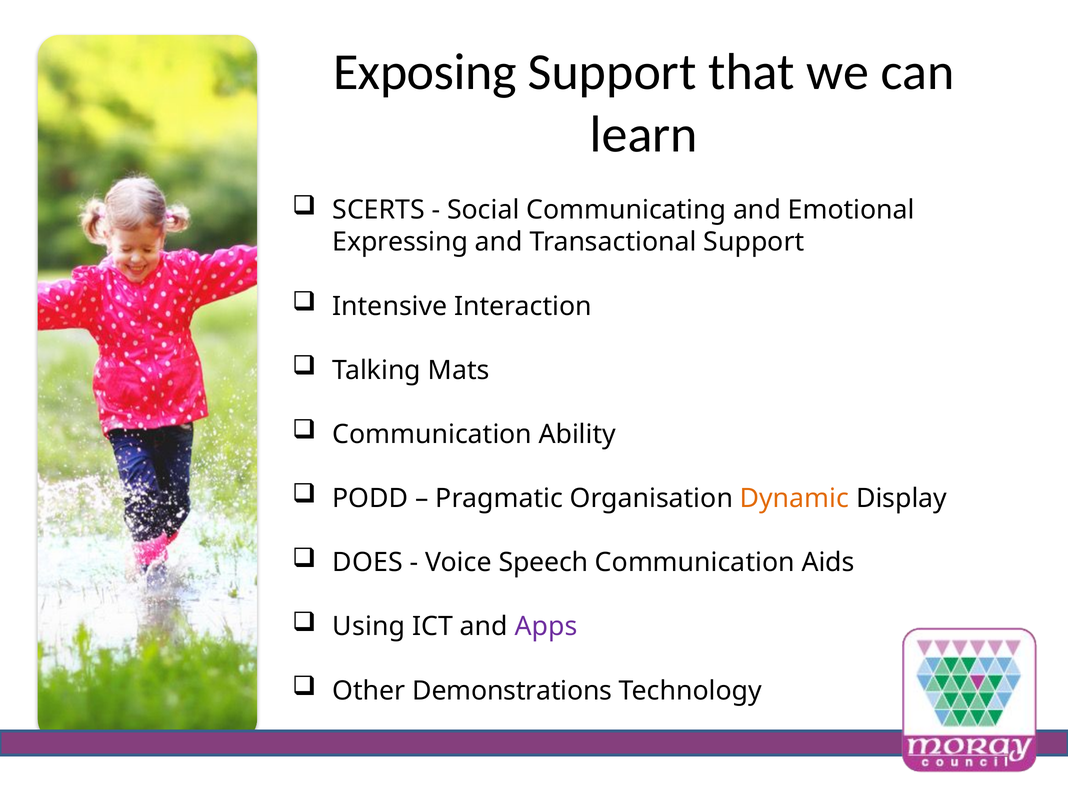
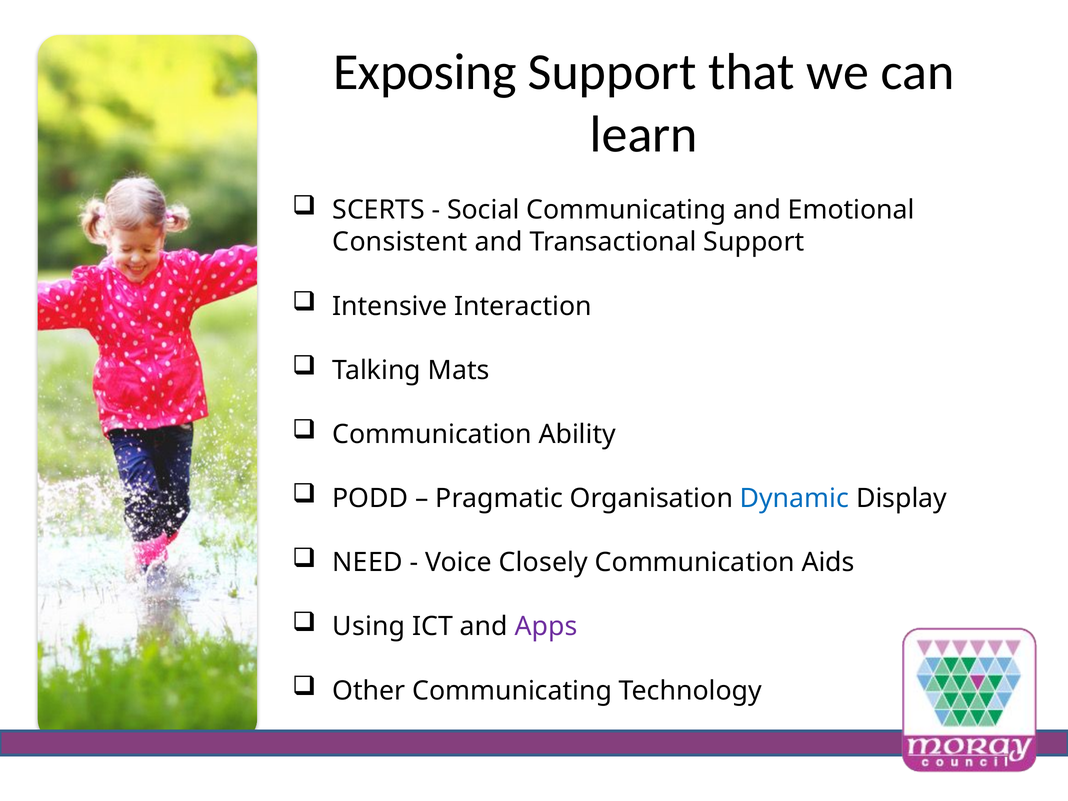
Expressing: Expressing -> Consistent (400, 242)
Dynamic colour: orange -> blue (794, 498)
DOES: DOES -> NEED (368, 563)
Speech: Speech -> Closely (543, 563)
Other Demonstrations: Demonstrations -> Communicating (512, 691)
